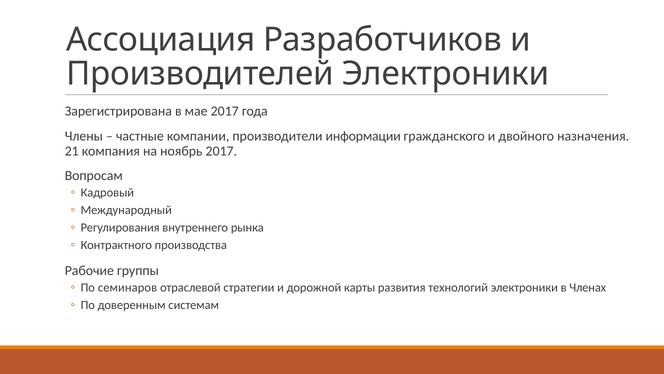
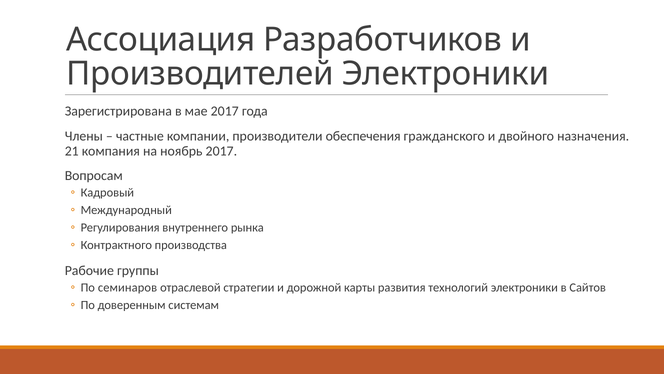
информации: информации -> обеспечения (363, 136)
Членах: Членах -> Сайтов (588, 287)
